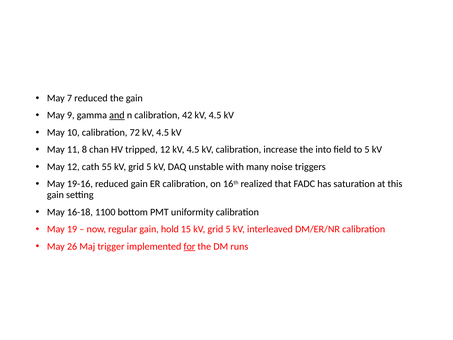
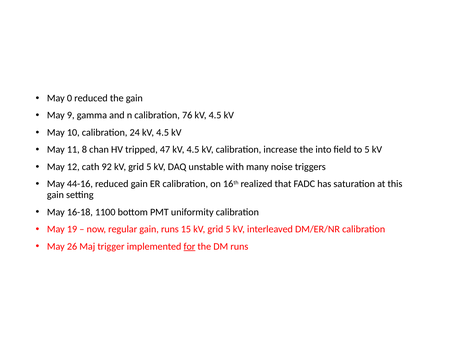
7: 7 -> 0 (70, 98)
and underline: present -> none (117, 115)
42: 42 -> 76 (187, 115)
72: 72 -> 24 (135, 132)
tripped 12: 12 -> 47 (165, 150)
55: 55 -> 92 (107, 167)
19-16: 19-16 -> 44-16 (80, 184)
gain hold: hold -> runs (170, 229)
